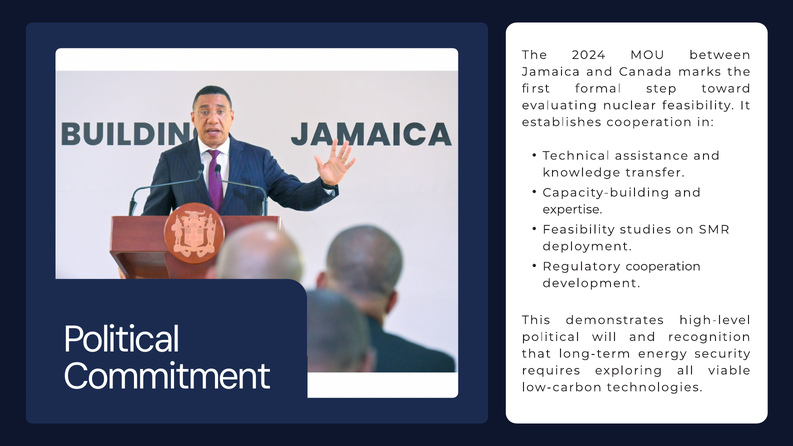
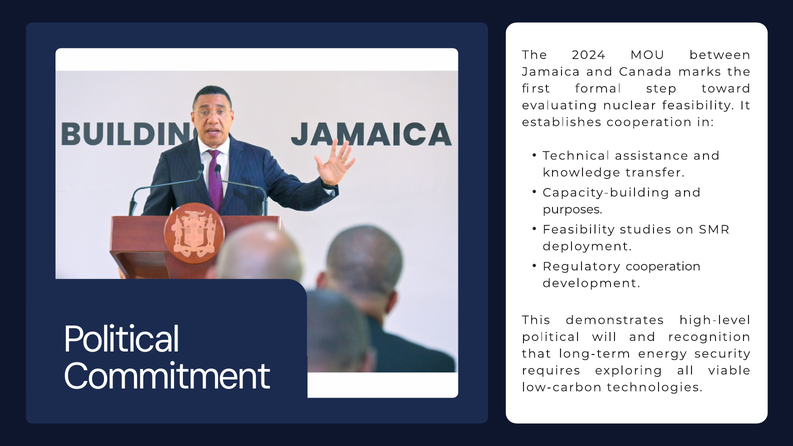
expertise: expertise -> purposes (572, 209)
